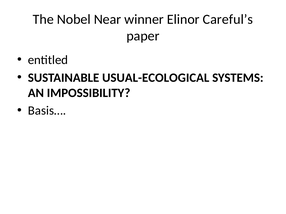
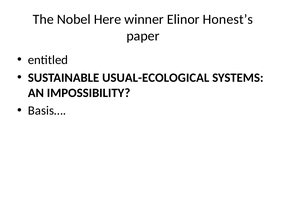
Near: Near -> Here (107, 19)
Careful’s: Careful’s -> Honest’s (228, 19)
